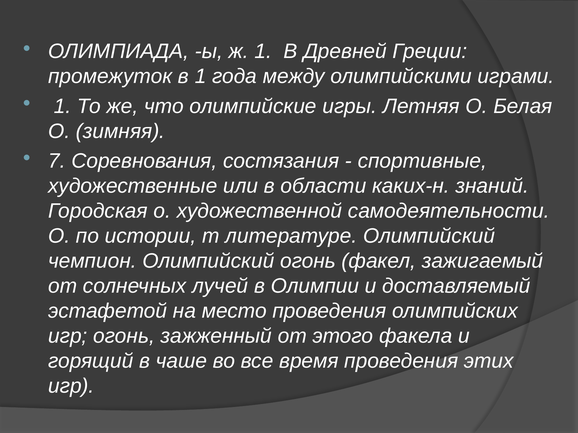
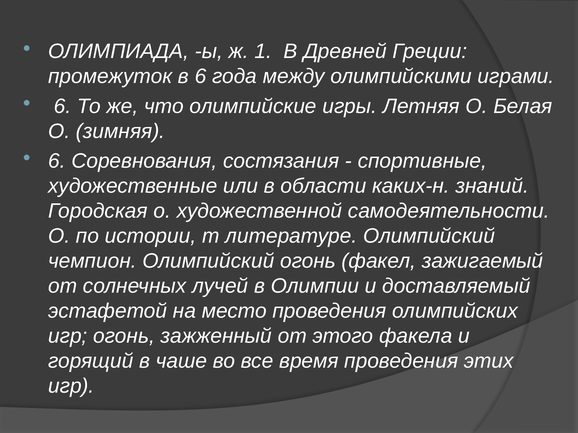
в 1: 1 -> 6 (201, 77)
1: 1 -> 6 (63, 106)
7: 7 -> 6 (57, 161)
